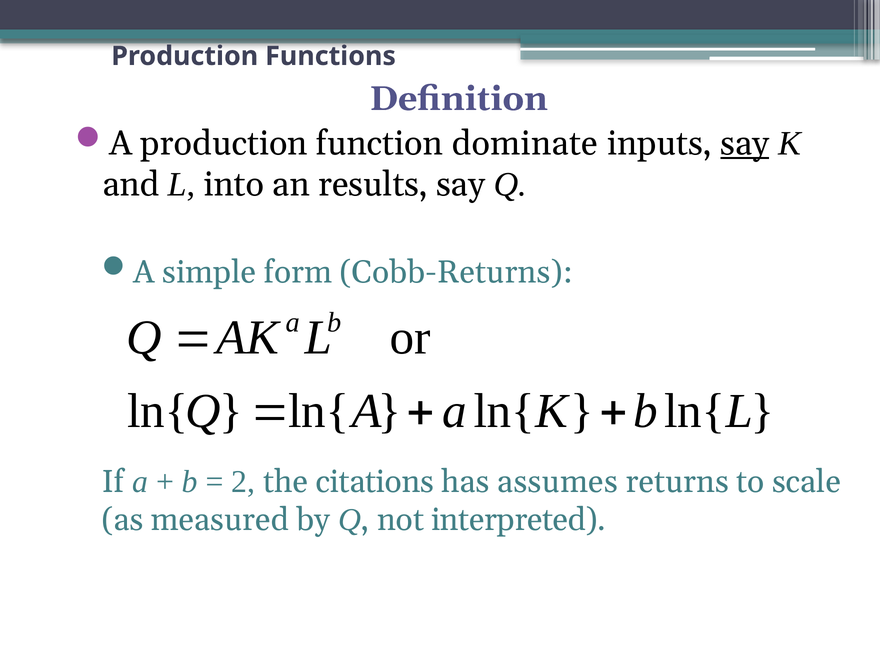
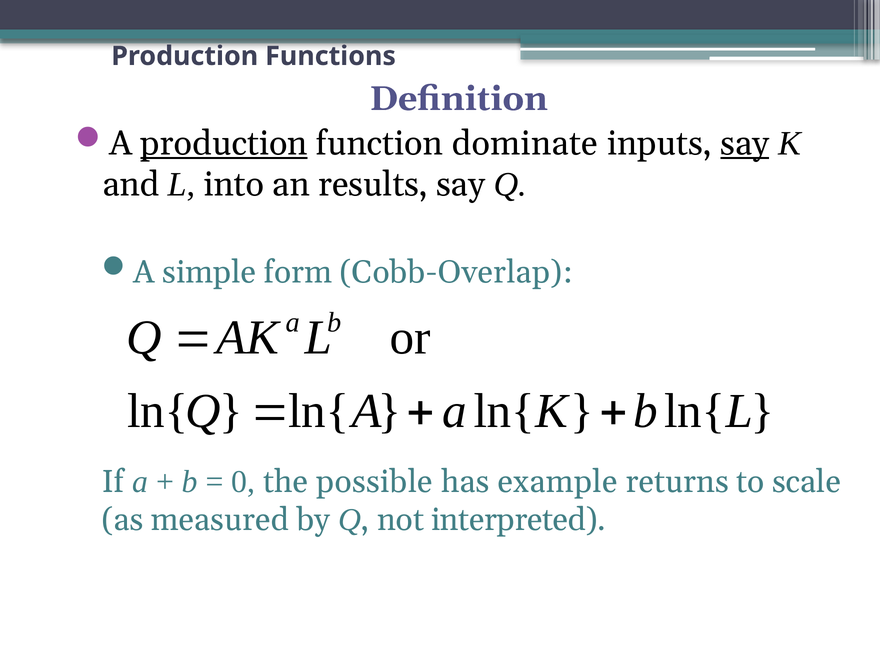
production underline: none -> present (224, 143)
Cobb-Returns: Cobb-Returns -> Cobb-Overlap (456, 272)
2: 2 -> 0 (243, 482)
citations: citations -> possible (375, 482)
assumes: assumes -> example (557, 482)
